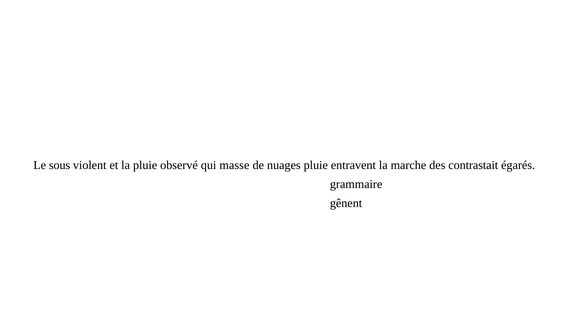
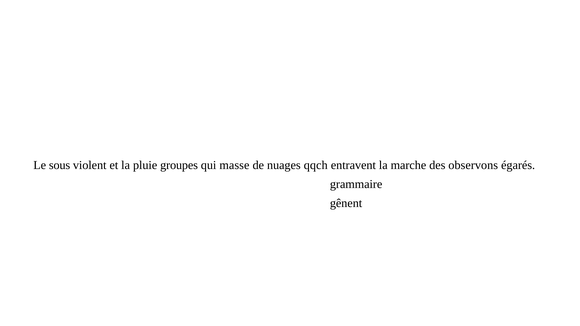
observé: observé -> groupes (179, 165)
nuages pluie: pluie -> qqch (316, 165)
contrastait: contrastait -> observons (473, 165)
